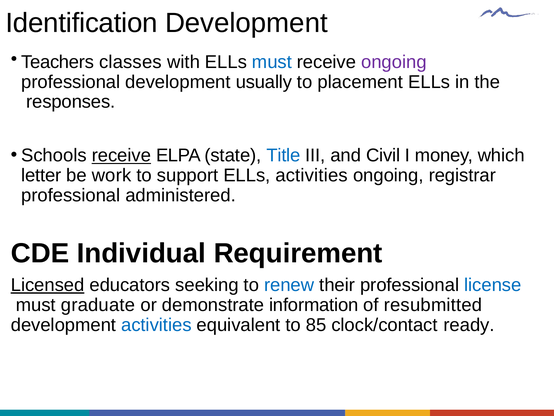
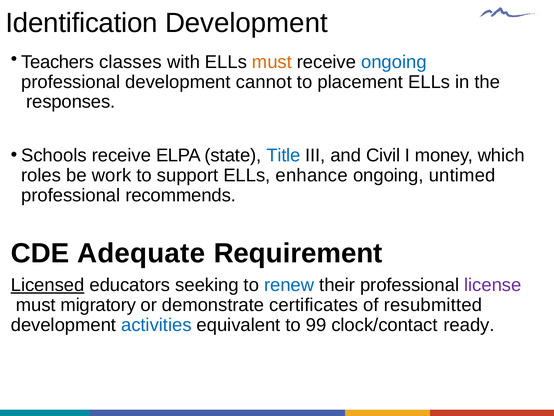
must colour: blue -> orange (272, 62)
ongoing colour: purple -> blue (394, 62)
usually: usually -> cannot (264, 82)
receive underline: present -> none (121, 155)
letter: letter -> roles (41, 175)
ELLs activities: activities -> enhance (312, 175)
registrar: registrar -> untimed (462, 175)
administered: administered -> recommends (181, 195)
Individual: Individual -> Adequate (141, 253)
license colour: blue -> purple (493, 285)
graduate: graduate -> migratory (98, 305)
information: information -> certificates (314, 305)
85: 85 -> 99 (316, 325)
